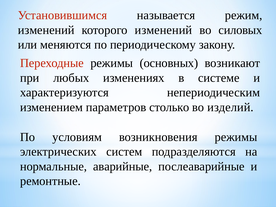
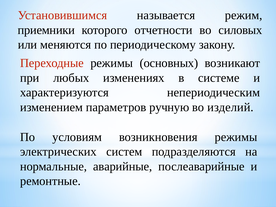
изменений: изменений -> приемники (46, 30)
которого изменений: изменений -> отчетности (164, 30)
столько: столько -> ручную (169, 107)
